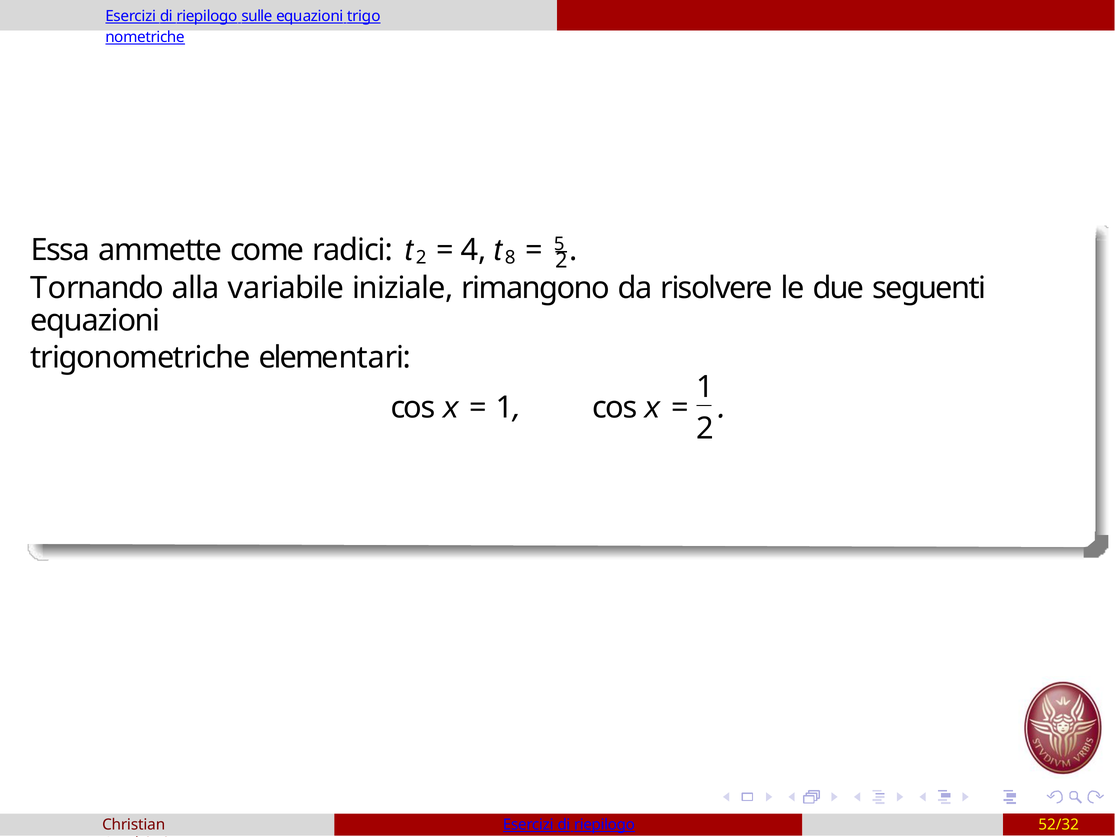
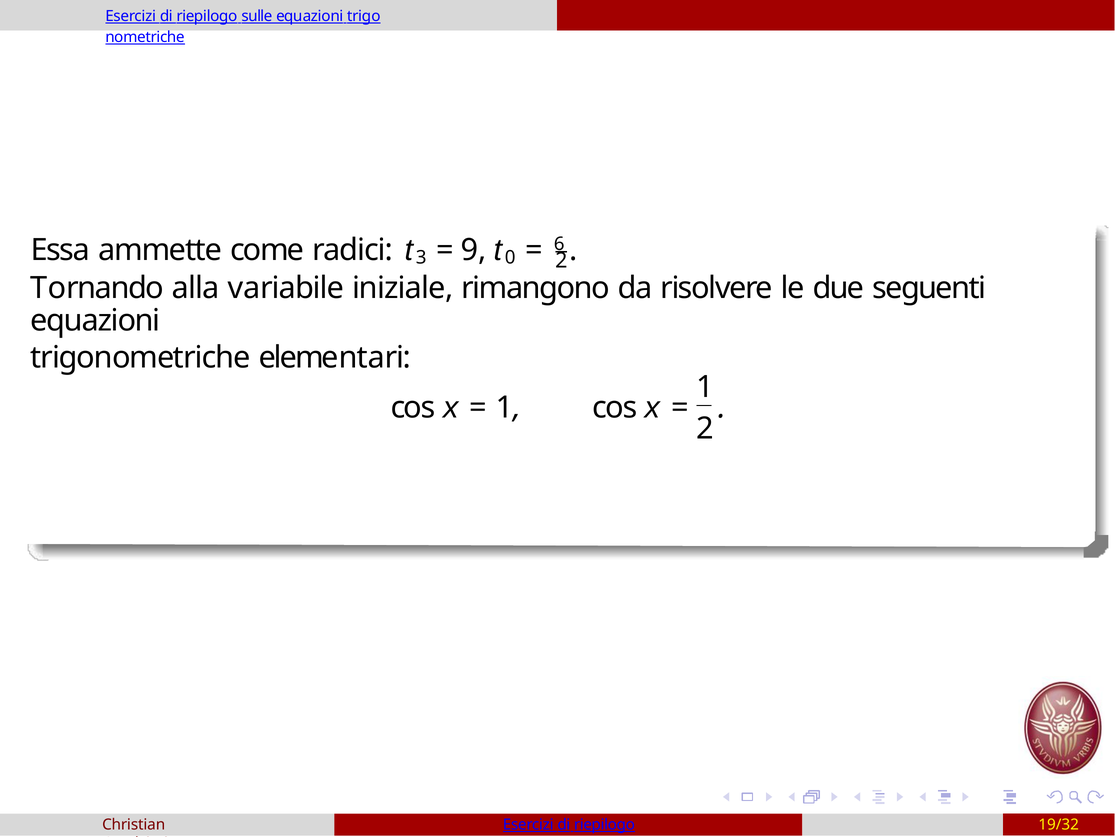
2: 2 -> 3 (421, 258)
4: 4 -> 9 (474, 250)
8: 8 -> 0 (510, 258)
5: 5 -> 6 (559, 244)
52/32: 52/32 -> 19/32 (1059, 825)
